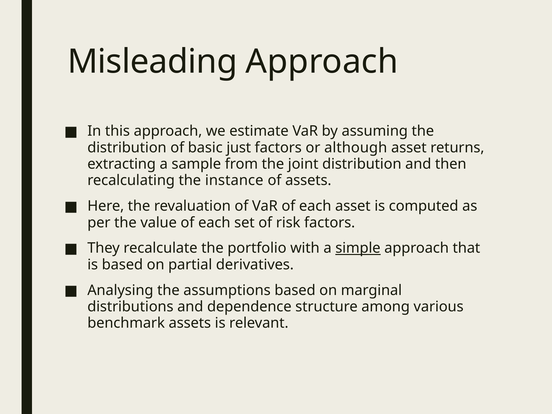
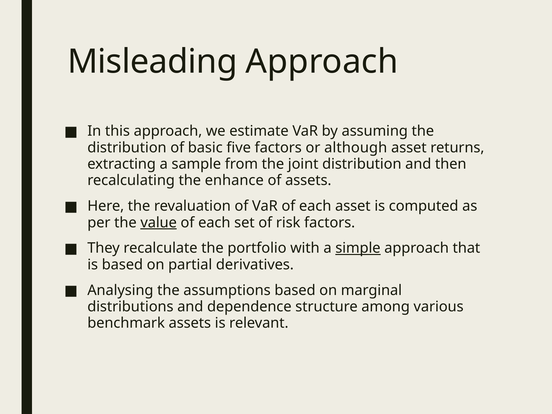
just: just -> five (239, 148)
instance: instance -> enhance (234, 180)
value underline: none -> present (159, 223)
